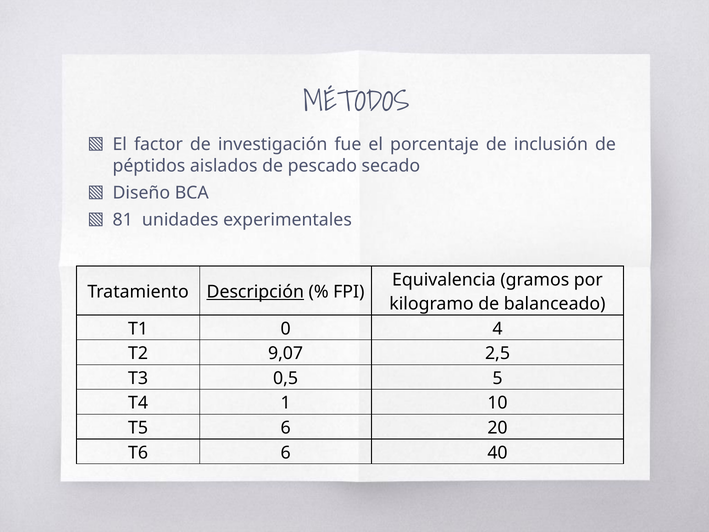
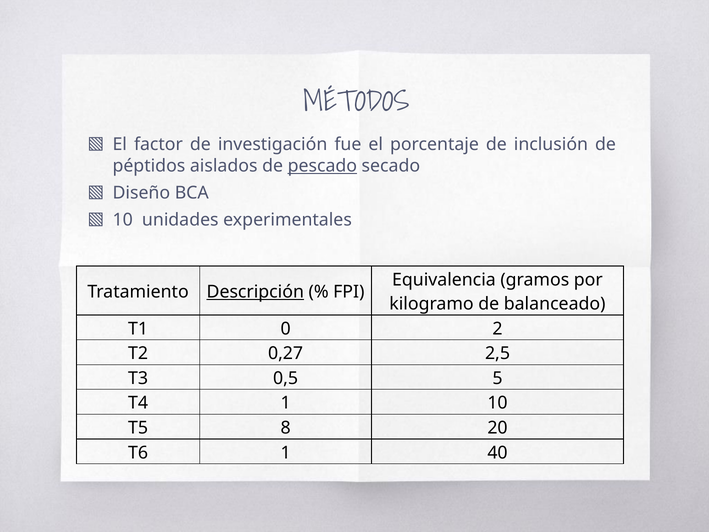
pescado underline: none -> present (322, 166)
81: 81 -> 10 (123, 220)
4: 4 -> 2 (498, 329)
9,07: 9,07 -> 0,27 (286, 353)
T5 6: 6 -> 8 (286, 428)
T6 6: 6 -> 1 (286, 452)
